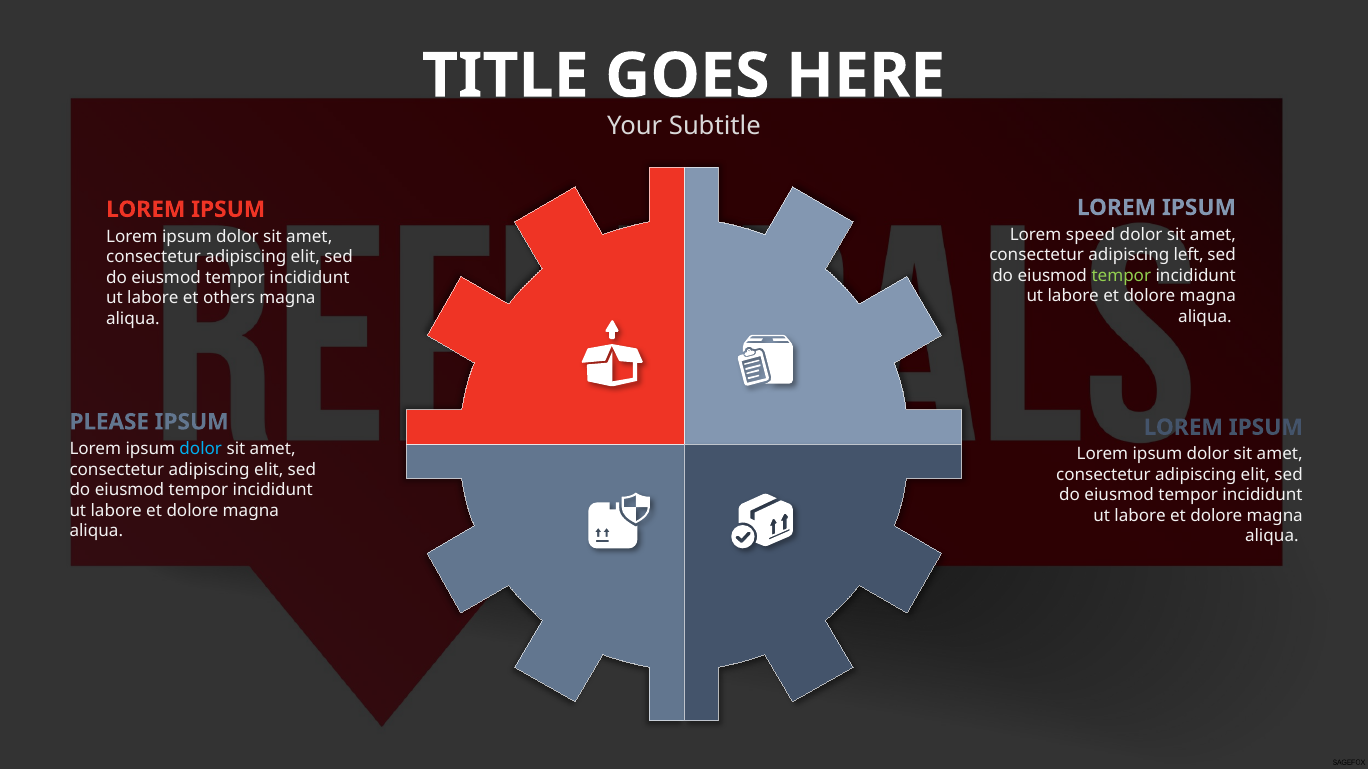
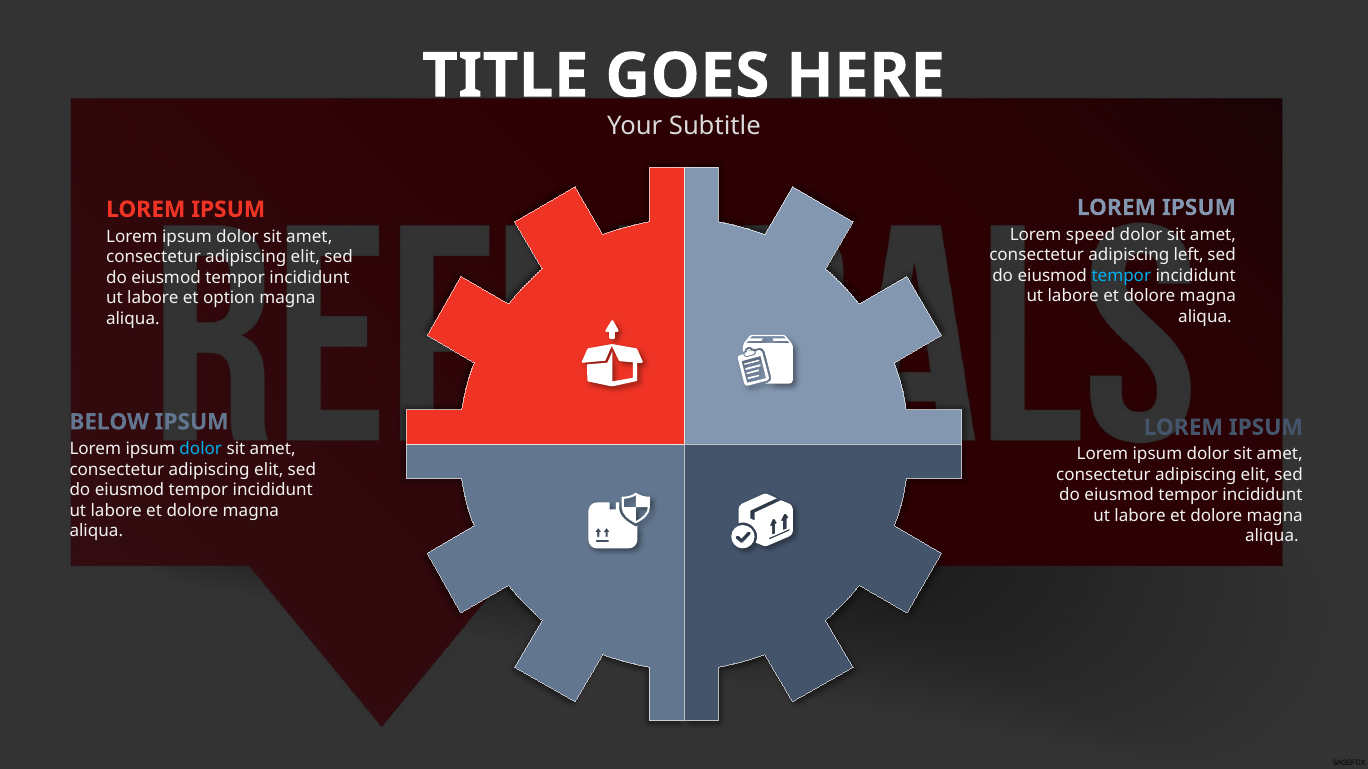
tempor colour: light green -> light blue (1121, 276)
others: others -> option (229, 298)
PLEASE: PLEASE -> BELOW (109, 422)
